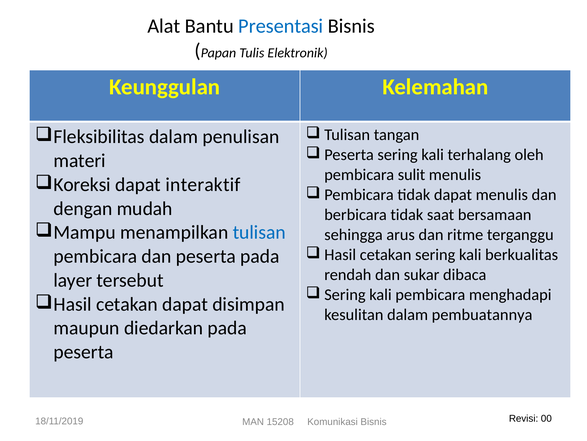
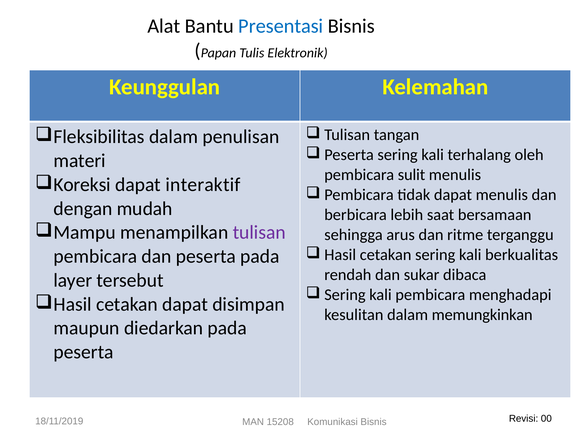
berbicara tidak: tidak -> lebih (407, 215)
tulisan colour: blue -> purple (259, 232)
pembuatannya: pembuatannya -> memungkinkan (482, 314)
